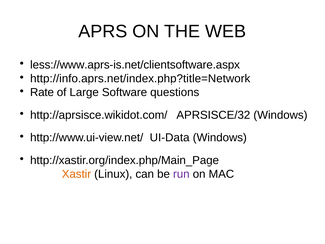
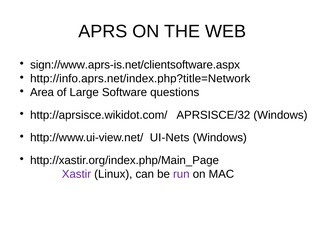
less://www.aprs-is.net/clientsoftware.aspx: less://www.aprs-is.net/clientsoftware.aspx -> sign://www.aprs-is.net/clientsoftware.aspx (135, 65)
Rate: Rate -> Area (42, 92)
UI-Data: UI-Data -> UI-Nets (170, 137)
Xastir colour: orange -> purple (76, 174)
